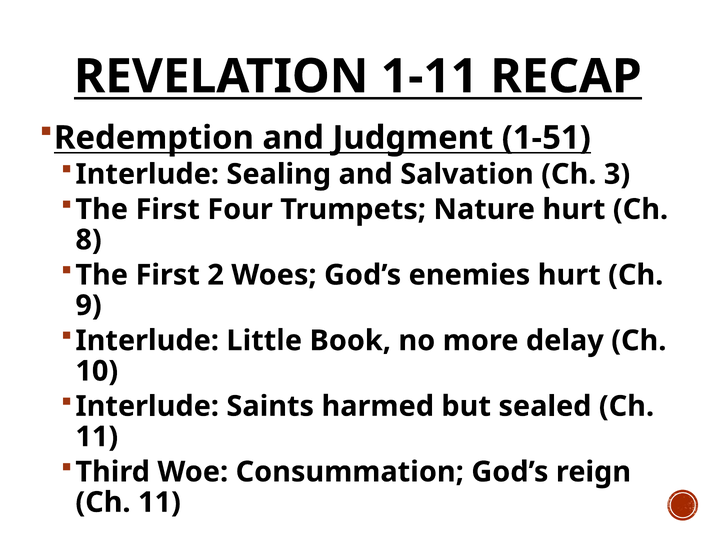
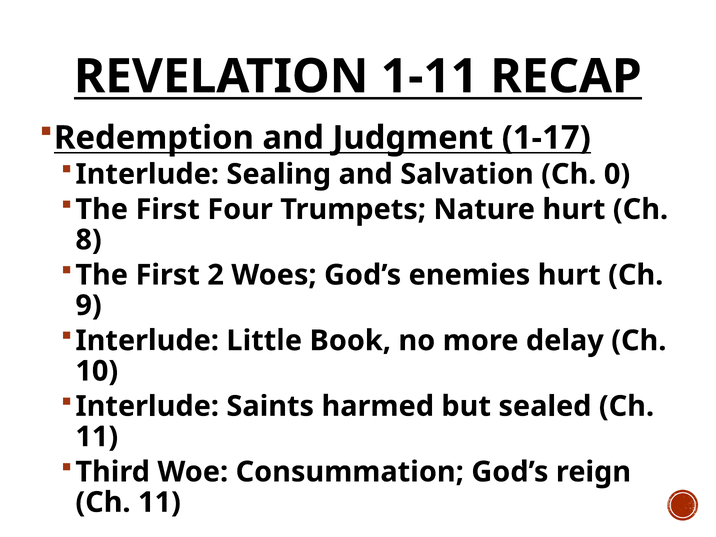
1-51: 1-51 -> 1-17 (546, 138)
3: 3 -> 0 (617, 174)
